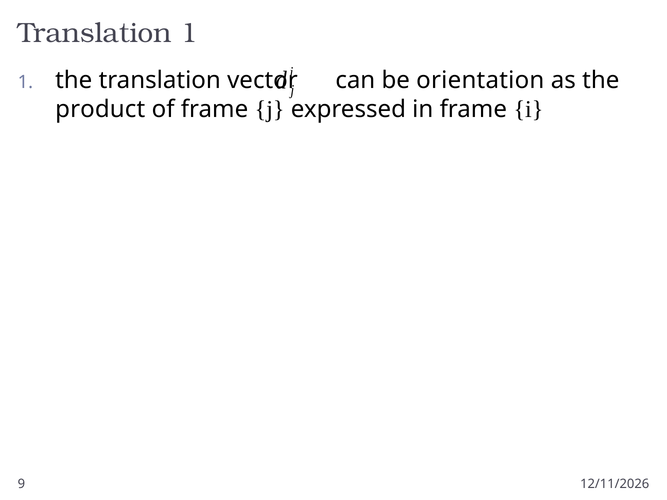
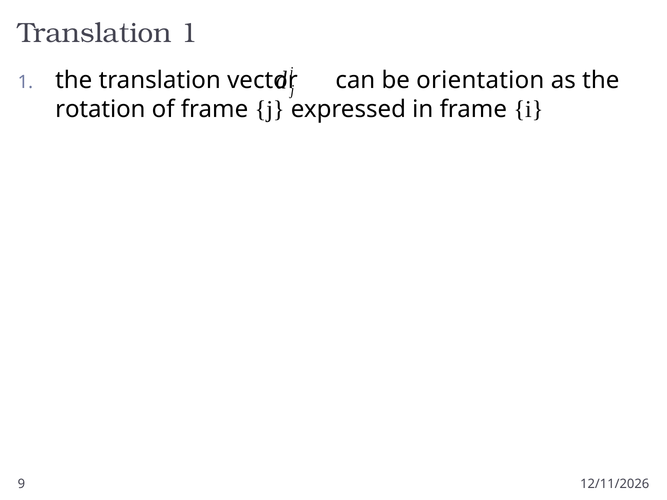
product: product -> rotation (100, 109)
